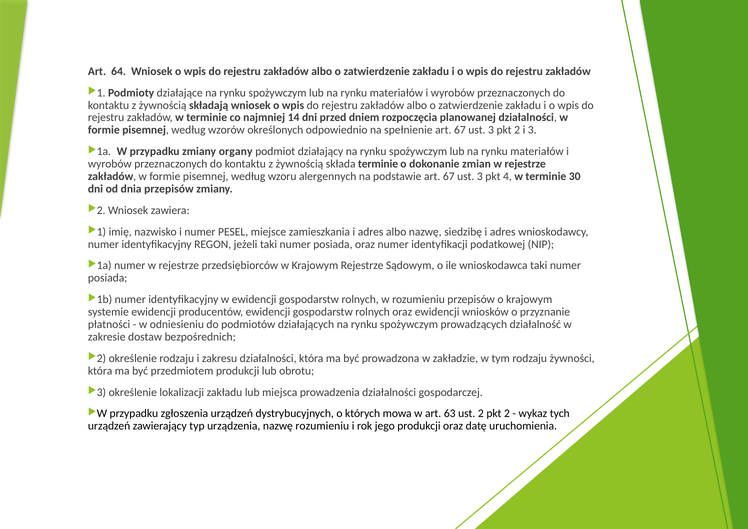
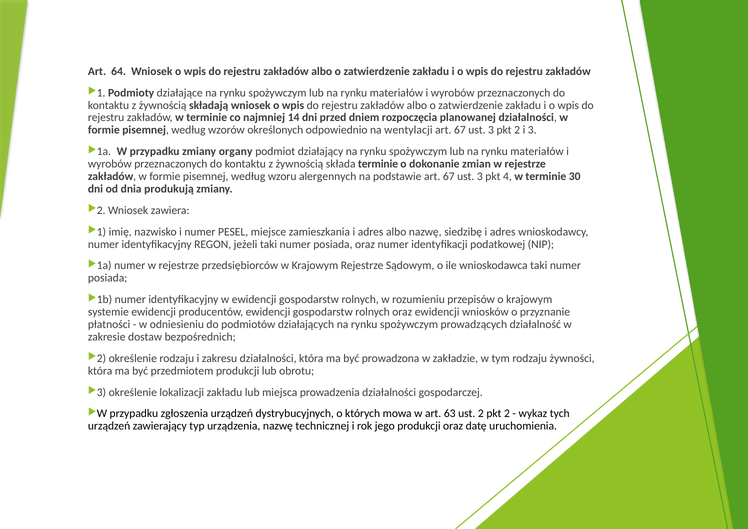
spełnienie: spełnienie -> wentylacji (408, 130)
dnia przepisów: przepisów -> produkują (169, 189)
nazwę rozumieniu: rozumieniu -> technicznej (322, 426)
